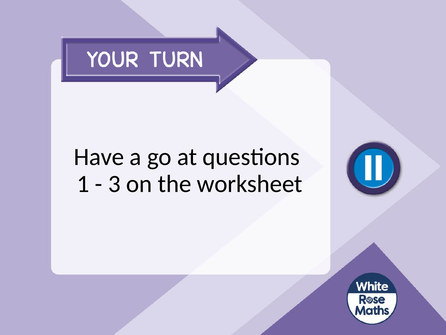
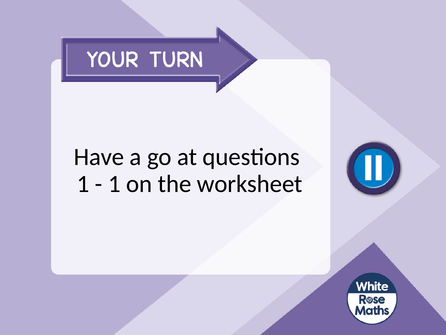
3: 3 -> 1 (114, 184)
